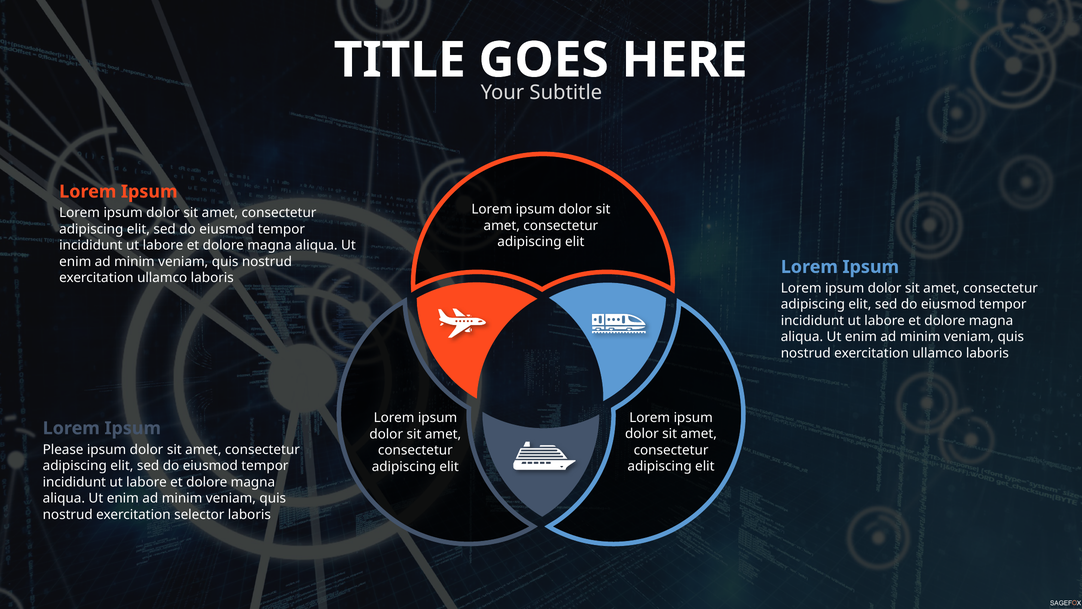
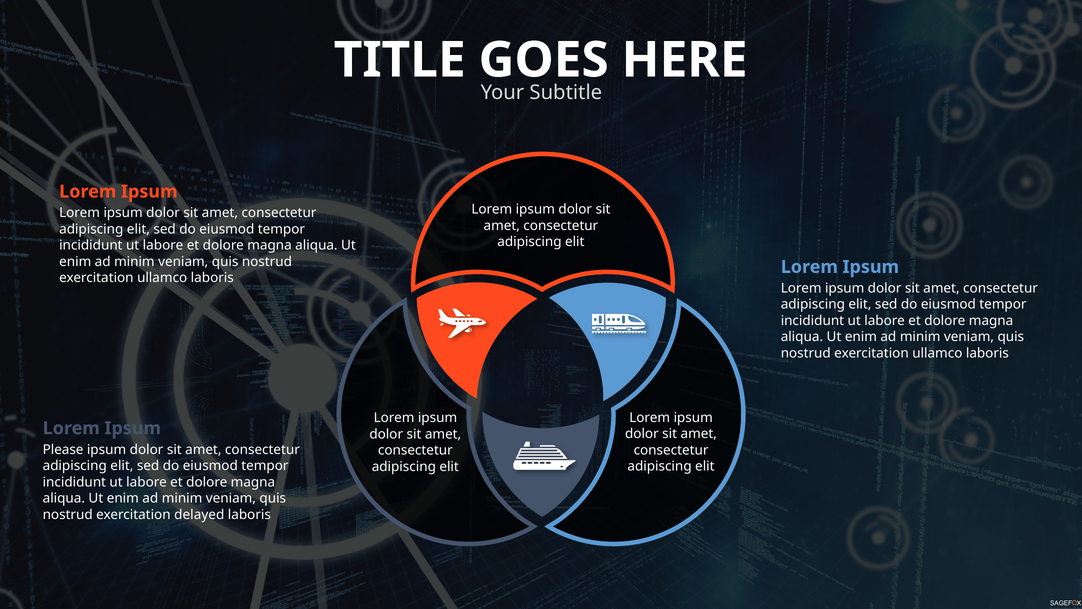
selector: selector -> delayed (199, 514)
